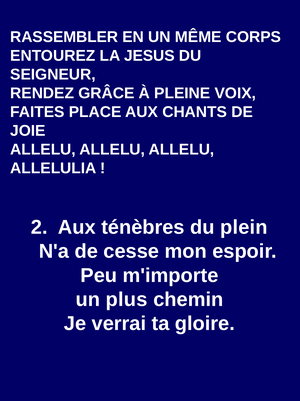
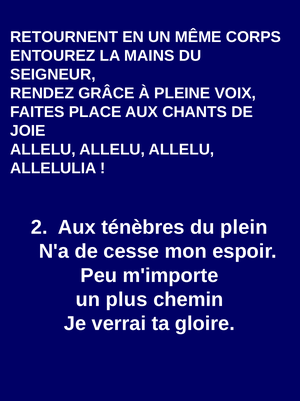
RASSEMBLER: RASSEMBLER -> RETOURNENT (64, 37)
JESUS: JESUS -> MAINS (149, 56)
